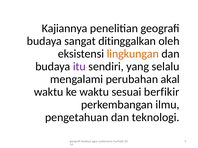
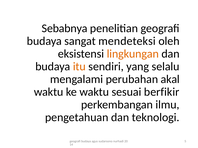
Kajiannya: Kajiannya -> Sebabnya (65, 28)
ditinggalkan: ditinggalkan -> mendeteksi (127, 41)
itu colour: purple -> orange (79, 67)
